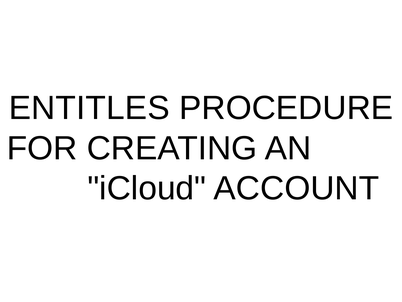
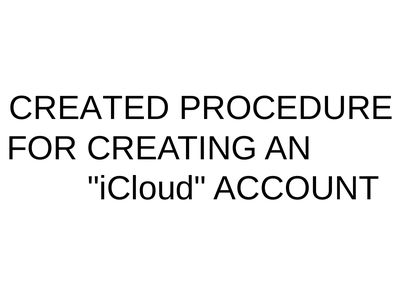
ENTITLES: ENTITLES -> CREATED (89, 108)
